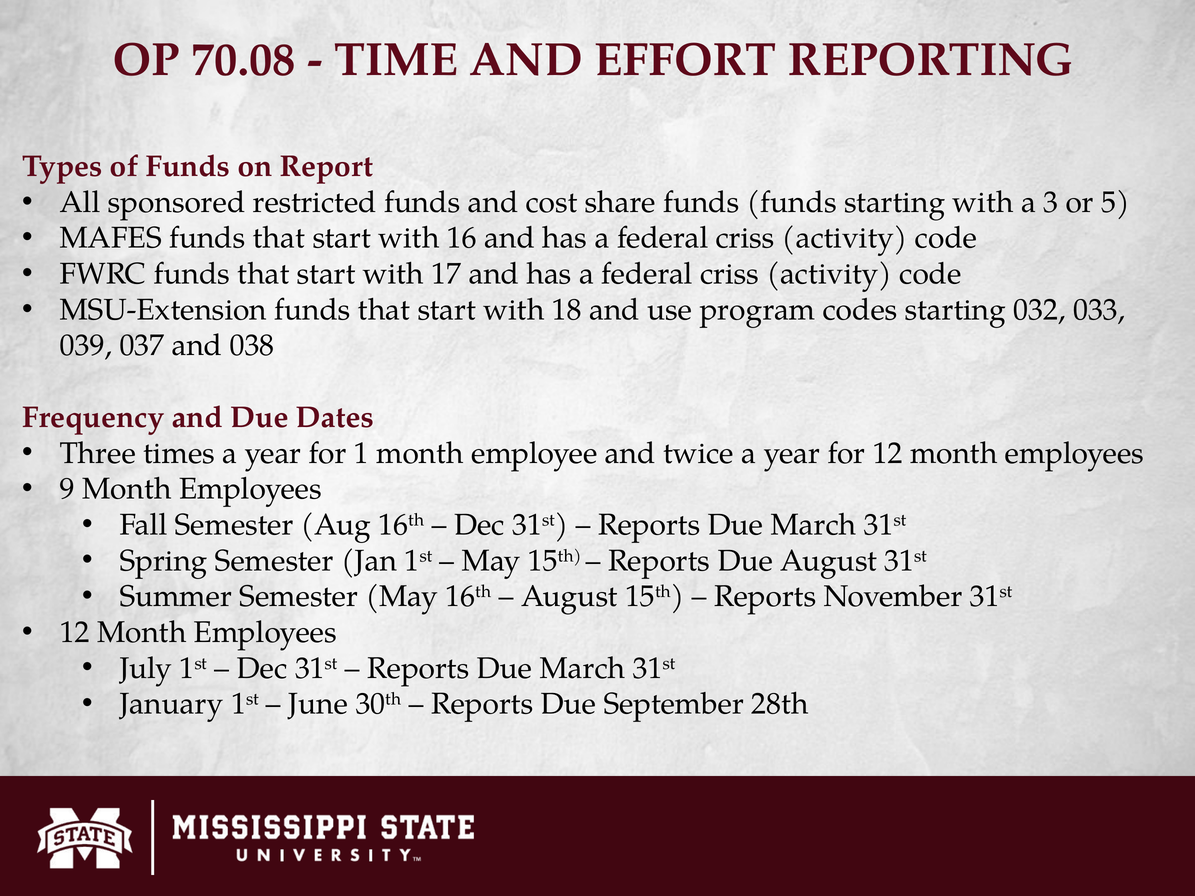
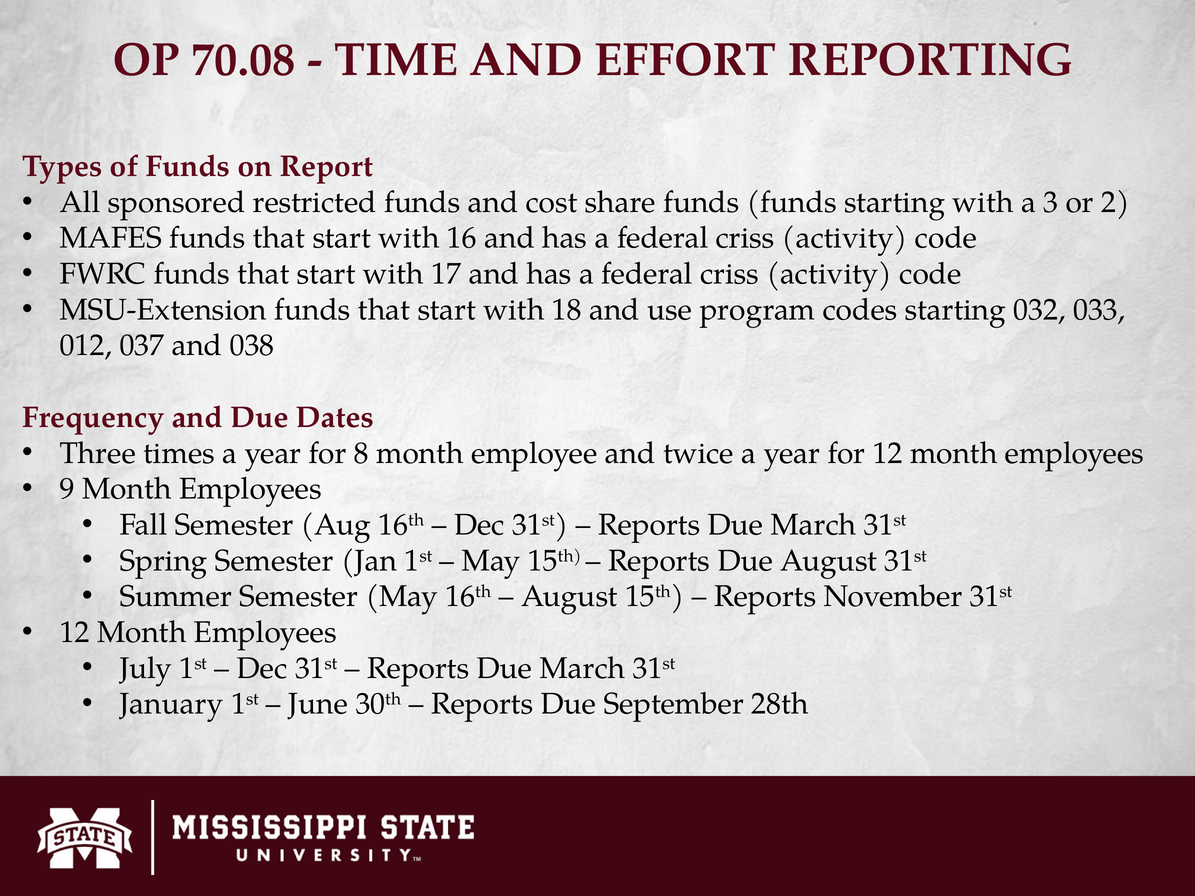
5: 5 -> 2 (1116, 202)
039: 039 -> 012 (86, 346)
1: 1 -> 8 (361, 453)
